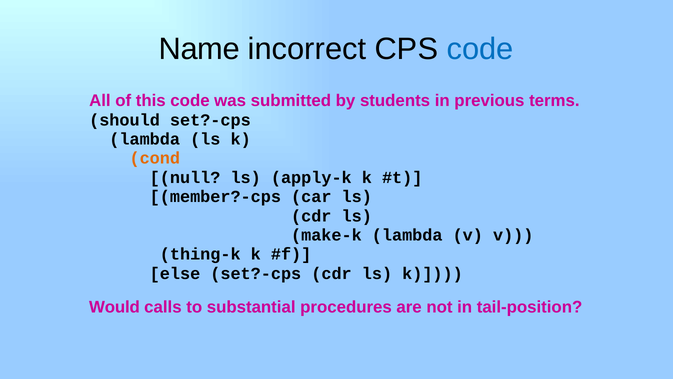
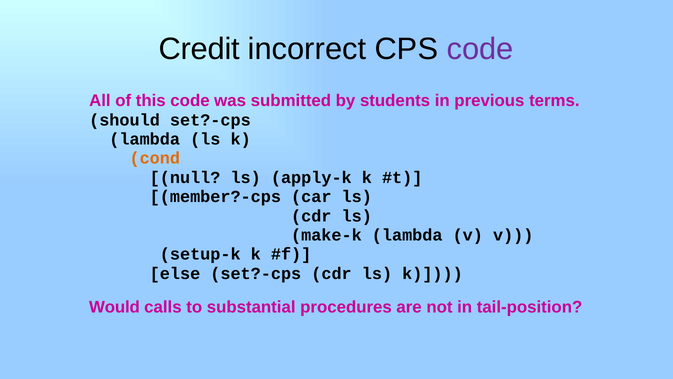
Name: Name -> Credit (199, 49)
code colour: blue -> purple (480, 49)
thing-k: thing-k -> setup-k (200, 254)
